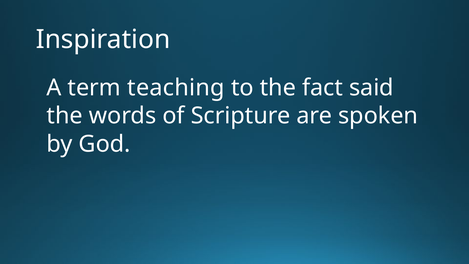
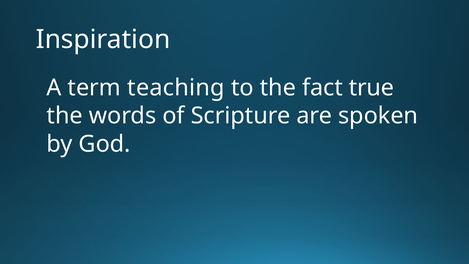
said: said -> true (372, 88)
